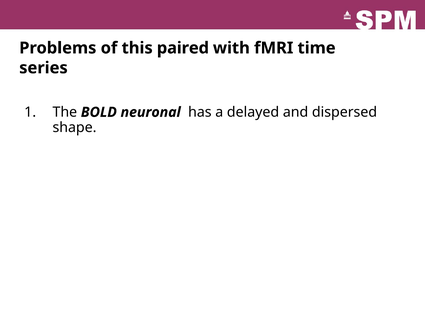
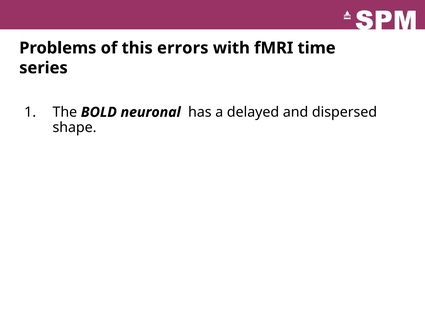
paired: paired -> errors (183, 48)
